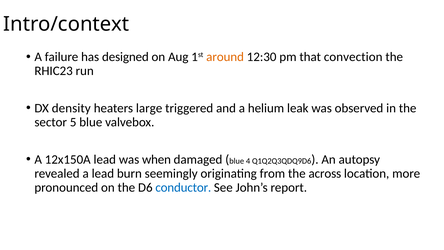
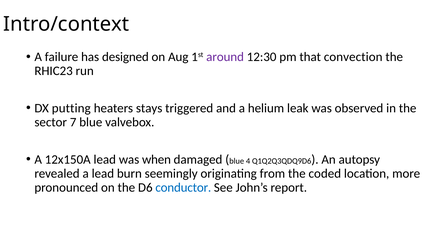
around colour: orange -> purple (225, 57)
density: density -> putting (71, 108)
large: large -> stays (149, 108)
5: 5 -> 7 (73, 122)
across: across -> coded (325, 173)
